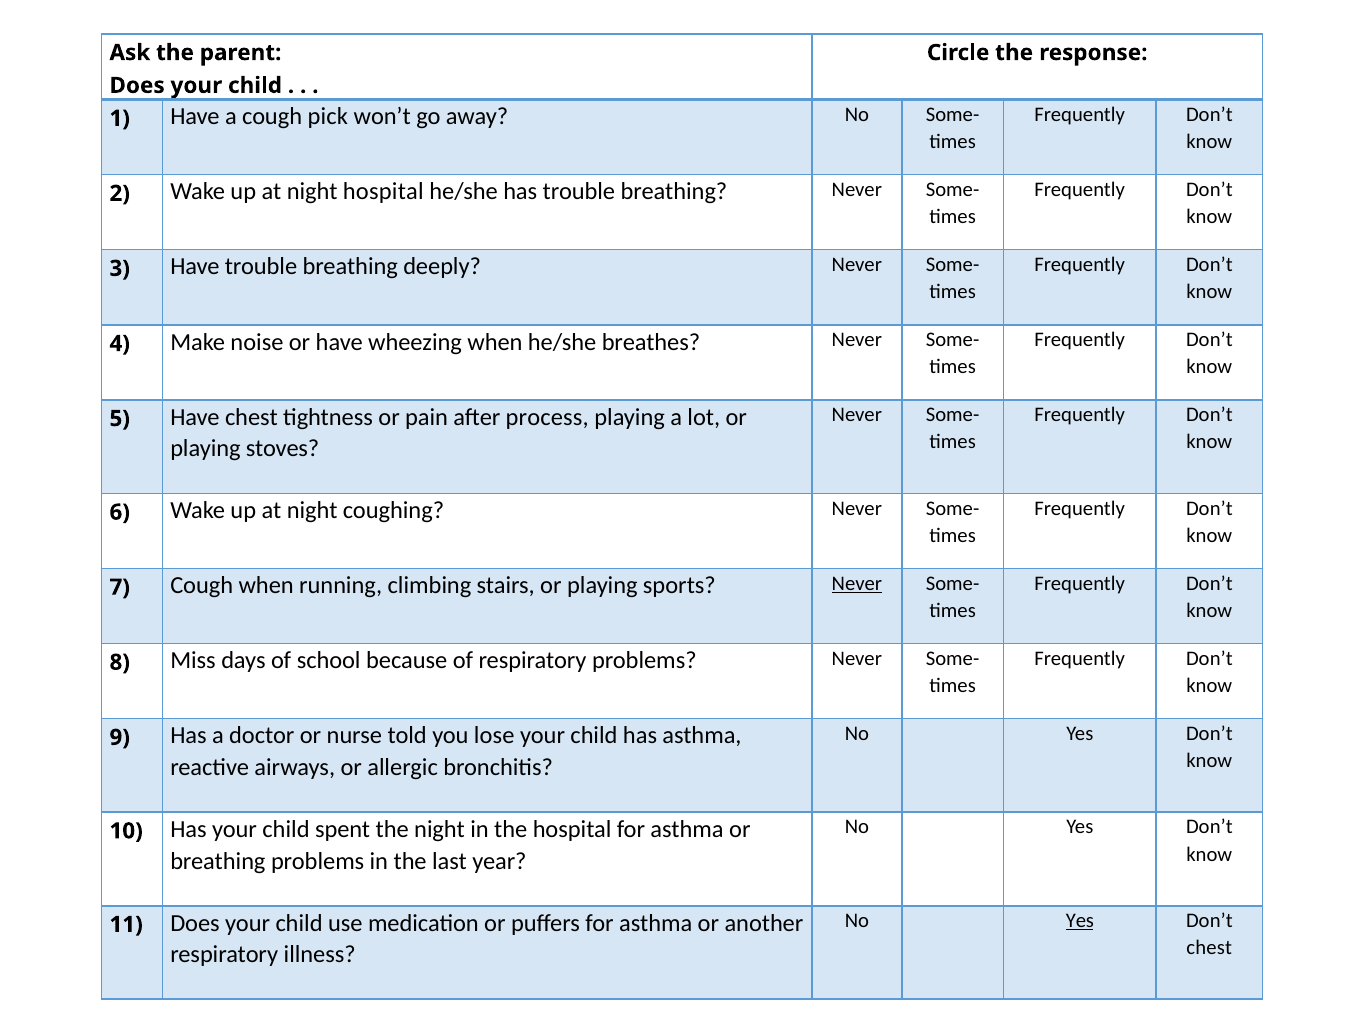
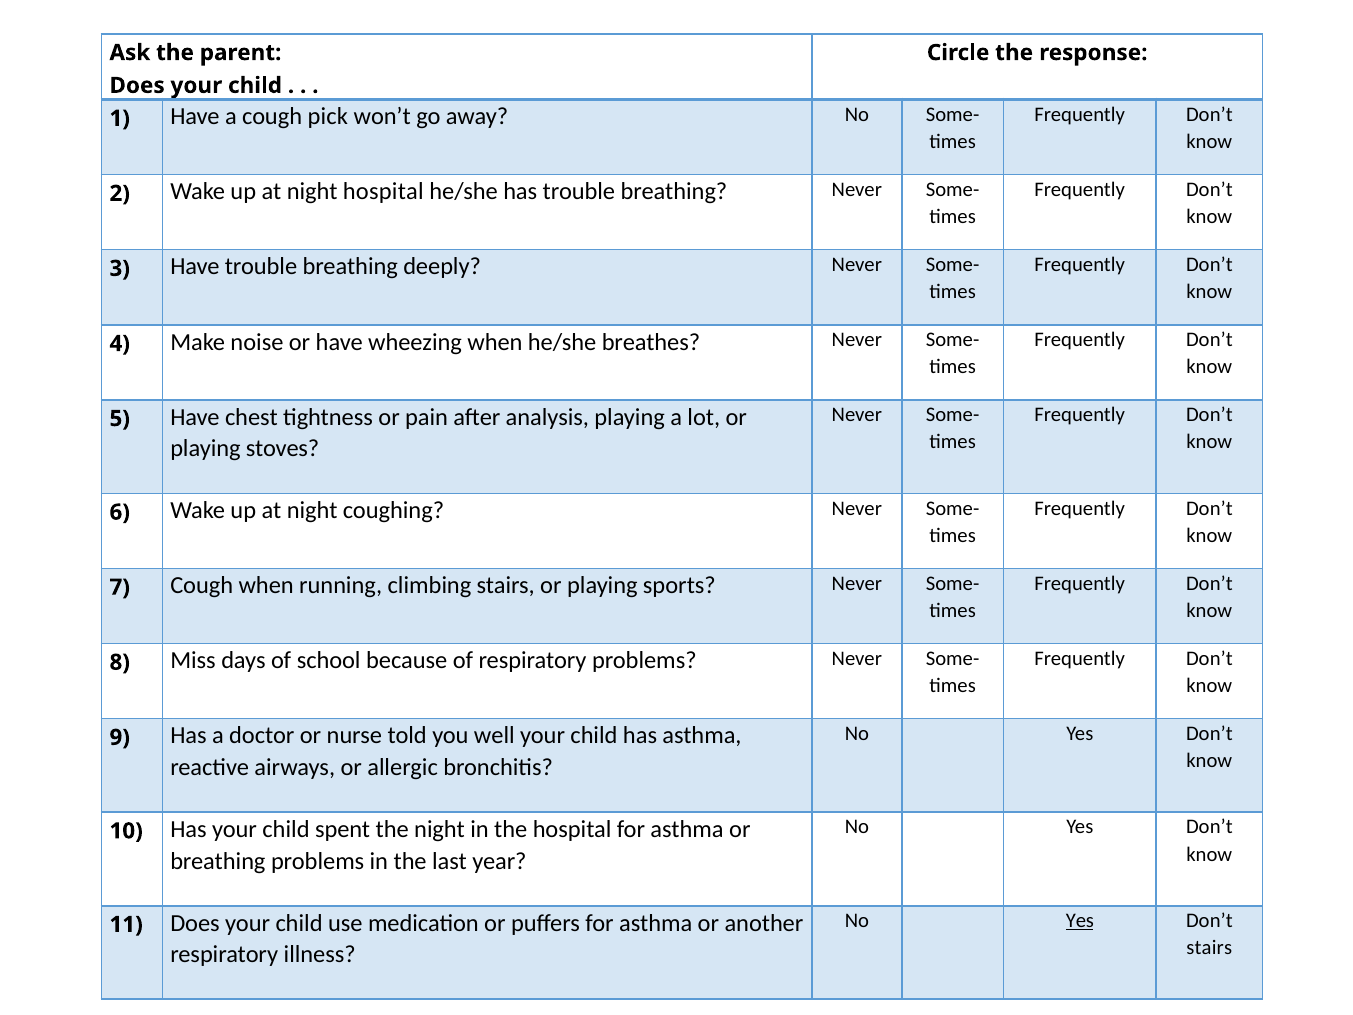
process: process -> analysis (547, 417)
Never underline: present -> none (857, 583)
lose: lose -> well (494, 736)
chest: chest -> stairs (1209, 948)
